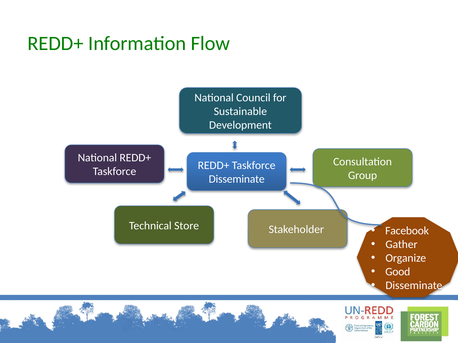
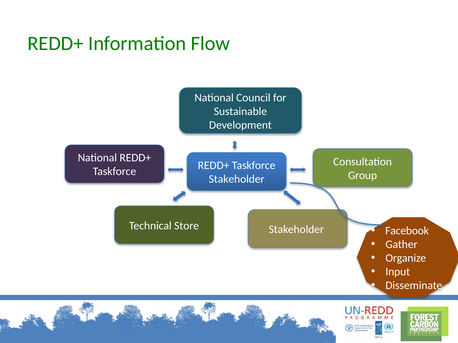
Disseminate: Disseminate -> Stakeholder (237, 179)
Good: Good -> Input (398, 272)
